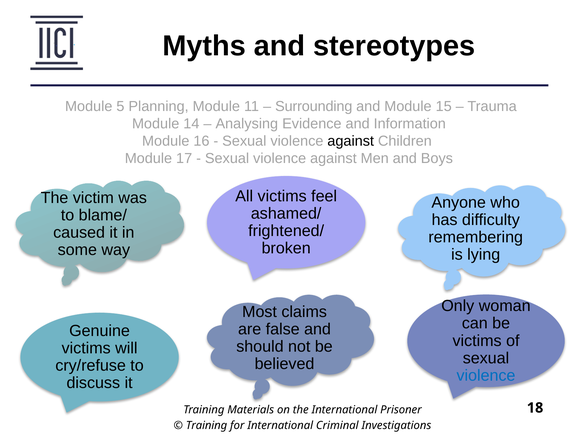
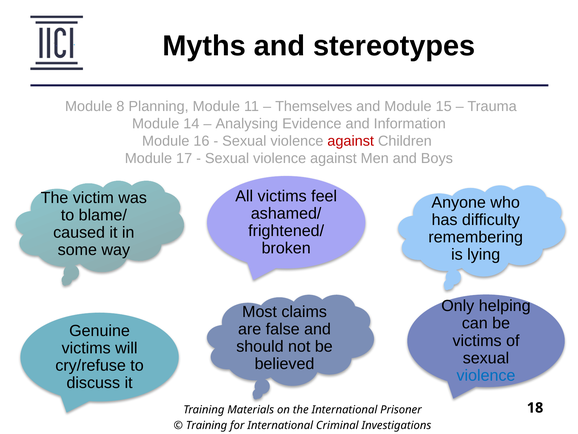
5: 5 -> 8 (120, 106)
Surrounding: Surrounding -> Themselves (314, 106)
against colour: black -> red (351, 141)
woman: woman -> helping (505, 306)
